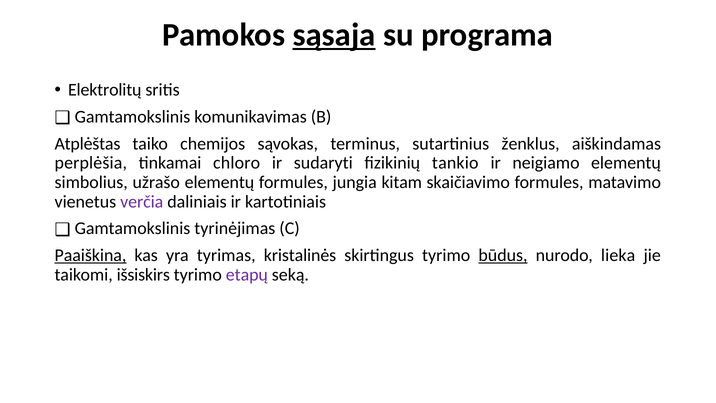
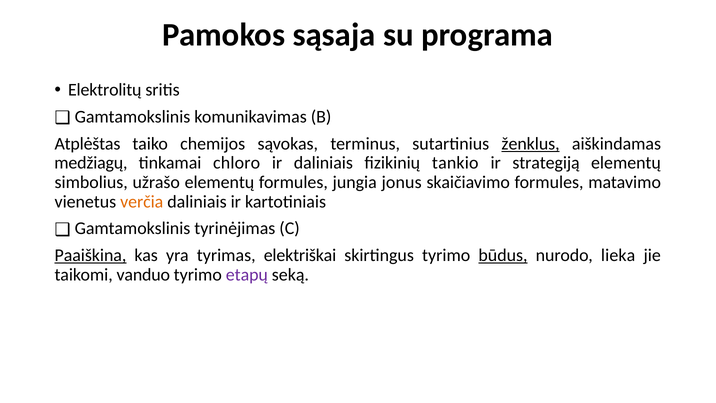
sąsaja underline: present -> none (334, 35)
ženklus underline: none -> present (531, 144)
perplėšia: perplėšia -> medžiagų (91, 163)
ir sudaryti: sudaryti -> daliniais (323, 163)
neigiamo: neigiamo -> strategiją (546, 163)
kitam: kitam -> jonus (402, 182)
verčia colour: purple -> orange (142, 202)
kristalinės: kristalinės -> elektriškai (300, 255)
išsiskirs: išsiskirs -> vanduo (143, 274)
